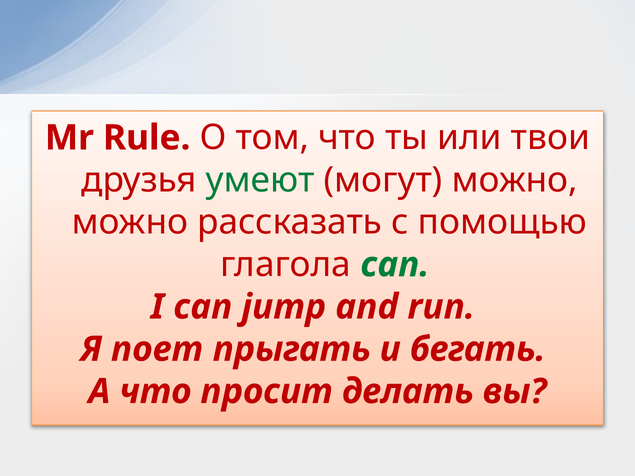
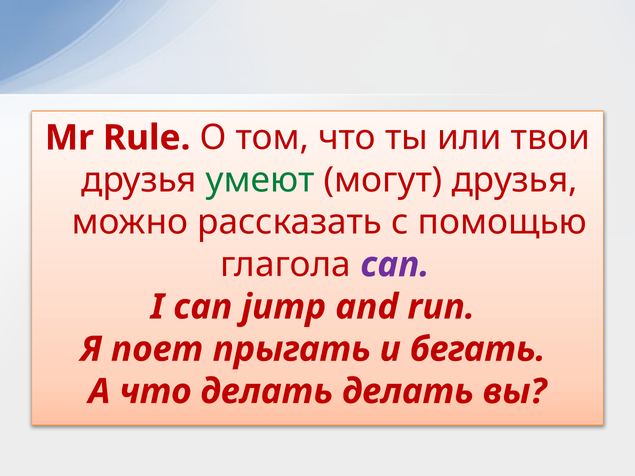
могут можно: можно -> друзья (515, 180)
can colour: green -> purple (395, 265)
что просит: просит -> делать (267, 392)
